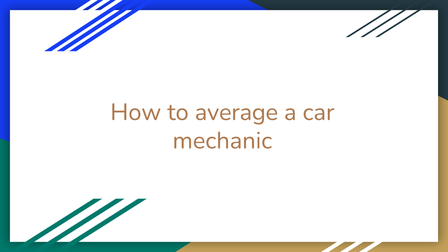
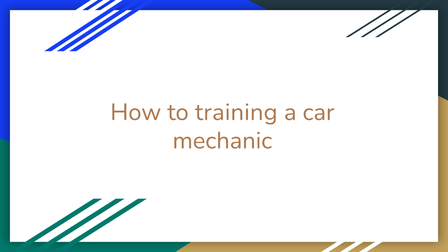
average: average -> training (236, 112)
